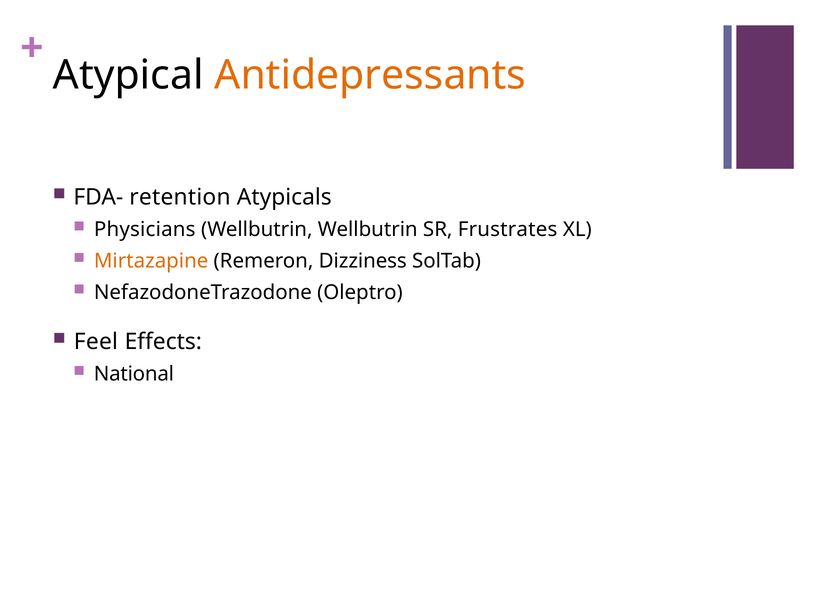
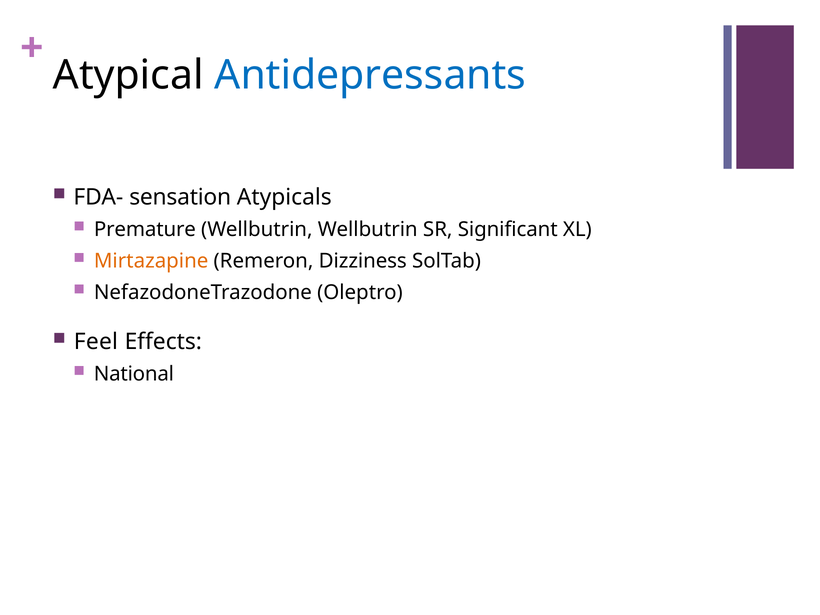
Antidepressants colour: orange -> blue (370, 75)
retention: retention -> sensation (180, 197)
Physicians: Physicians -> Premature (145, 230)
Frustrates: Frustrates -> Significant (508, 230)
